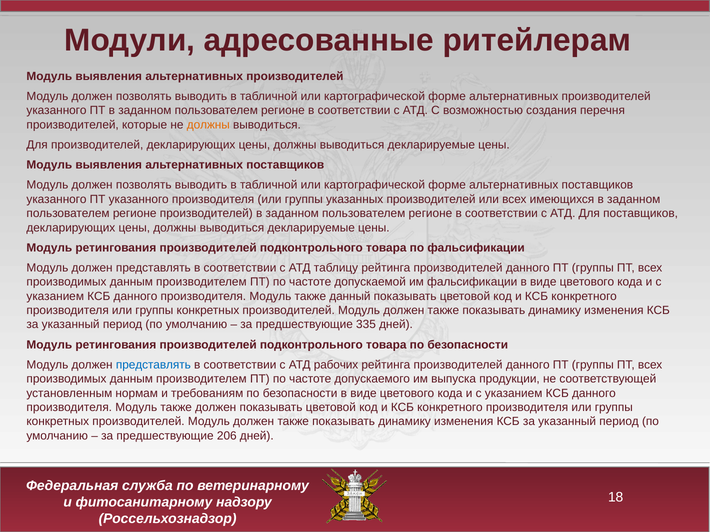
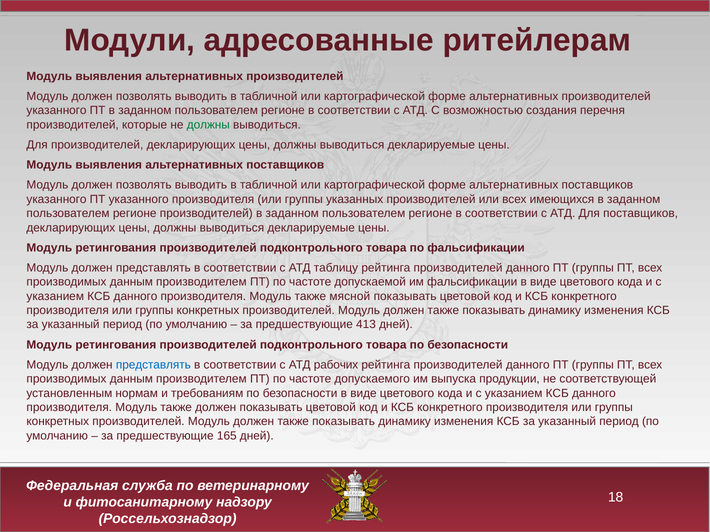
должны colour: orange -> green (208, 125)
данный: данный -> мясной (350, 297)
335: 335 -> 413 (366, 325)
206: 206 -> 165 (227, 436)
